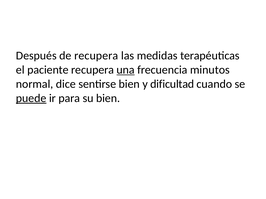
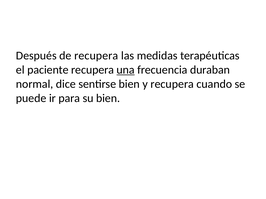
minutos: minutos -> duraban (210, 70)
y dificultad: dificultad -> recupera (172, 84)
puede underline: present -> none (31, 98)
